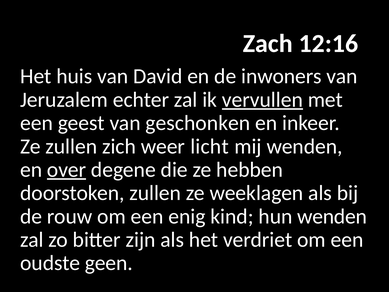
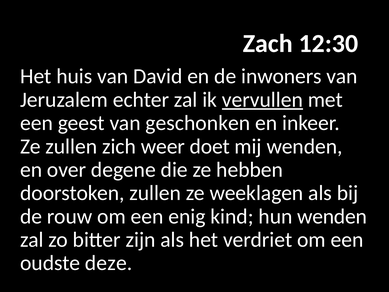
12:16: 12:16 -> 12:30 (328, 44)
licht: licht -> doet (210, 146)
over underline: present -> none (67, 170)
geen: geen -> deze (109, 263)
